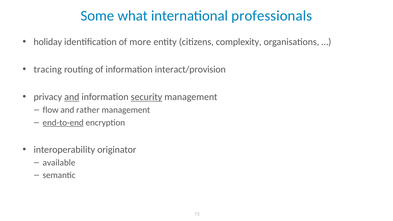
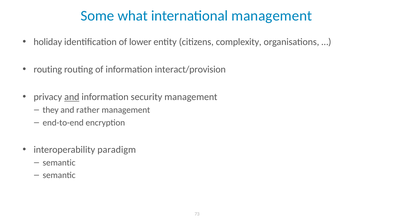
international professionals: professionals -> management (272, 16)
more: more -> lower (140, 42)
tracing: tracing -> routing (48, 69)
security underline: present -> none (147, 97)
flow: flow -> they (51, 110)
end-to-end underline: present -> none (63, 123)
originator: originator -> paradigm (117, 150)
available: available -> semantic (59, 163)
